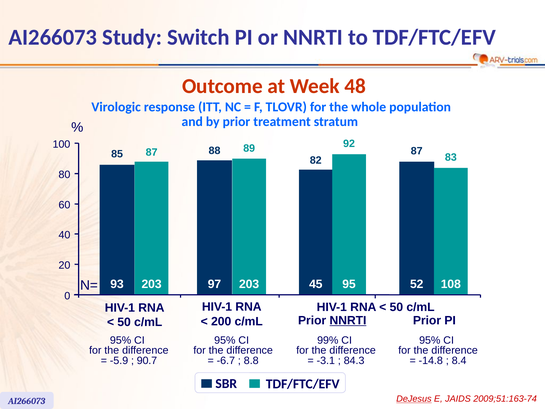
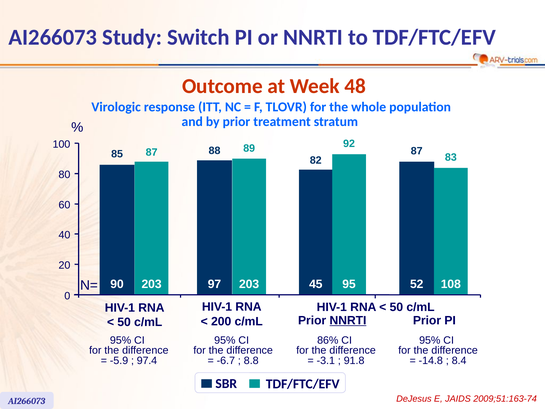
93: 93 -> 90 (117, 284)
99%: 99% -> 86% (328, 340)
90.7: 90.7 -> 97.4 (147, 360)
84.3: 84.3 -> 91.8 (354, 360)
DeJesus underline: present -> none (414, 399)
